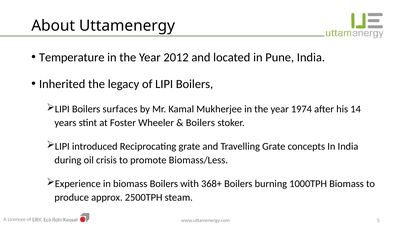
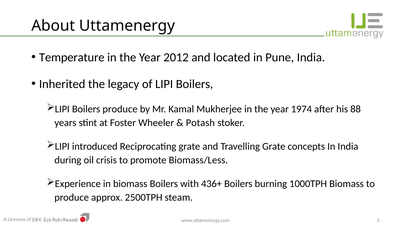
Boilers surfaces: surfaces -> produce (120, 109)
14: 14 -> 88 (356, 109)
Boilers: Boilers -> Potash (200, 123)
368+: 368+ -> 436+ (212, 184)
